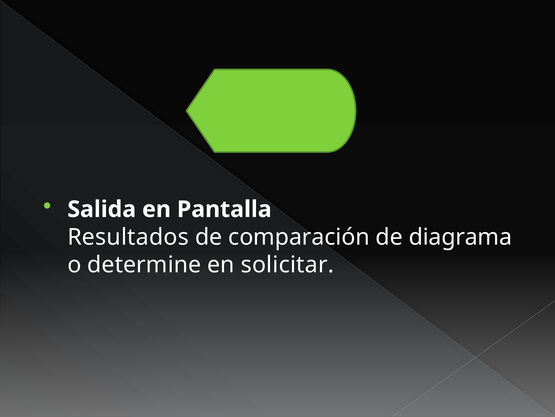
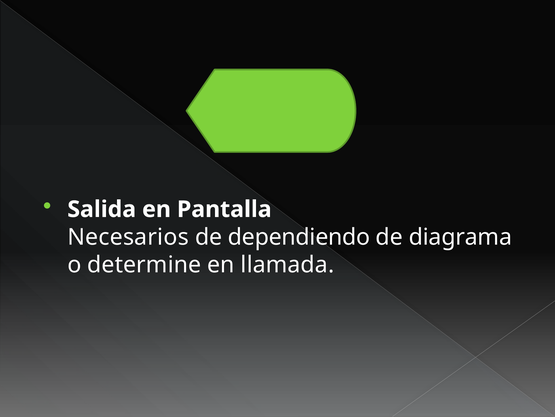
Resultados: Resultados -> Necesarios (128, 237)
comparación: comparación -> dependiendo (299, 237)
solicitar: solicitar -> llamada (287, 264)
